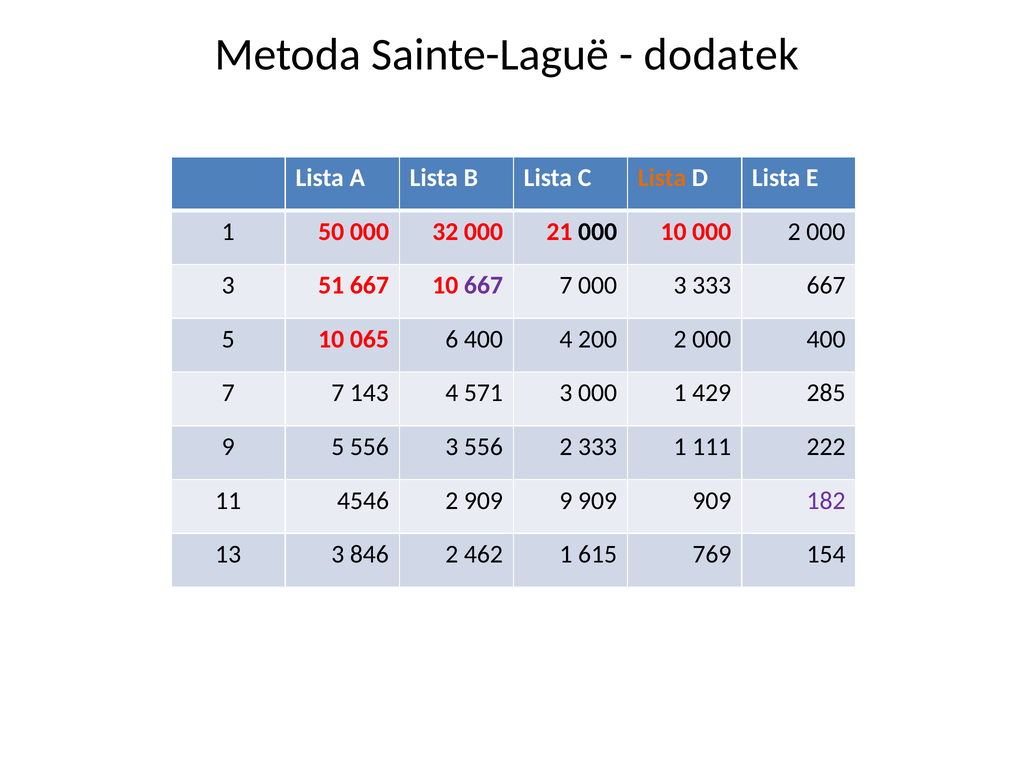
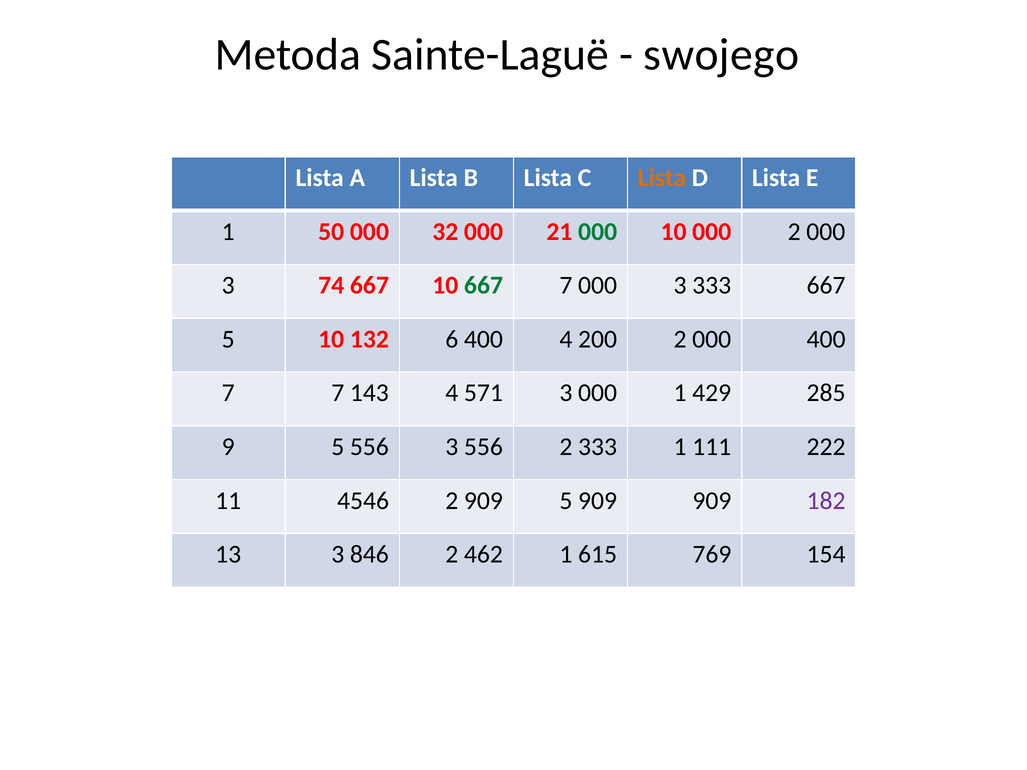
dodatek: dodatek -> swojego (721, 55)
000 colour: black -> green (598, 232)
51: 51 -> 74 (331, 286)
667 colour: purple -> green (484, 286)
065: 065 -> 132 (369, 339)
909 9: 9 -> 5 (566, 501)
